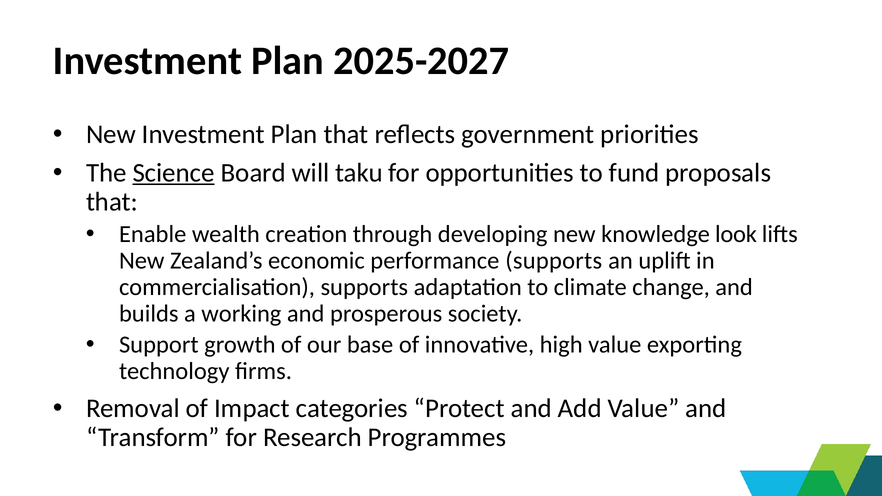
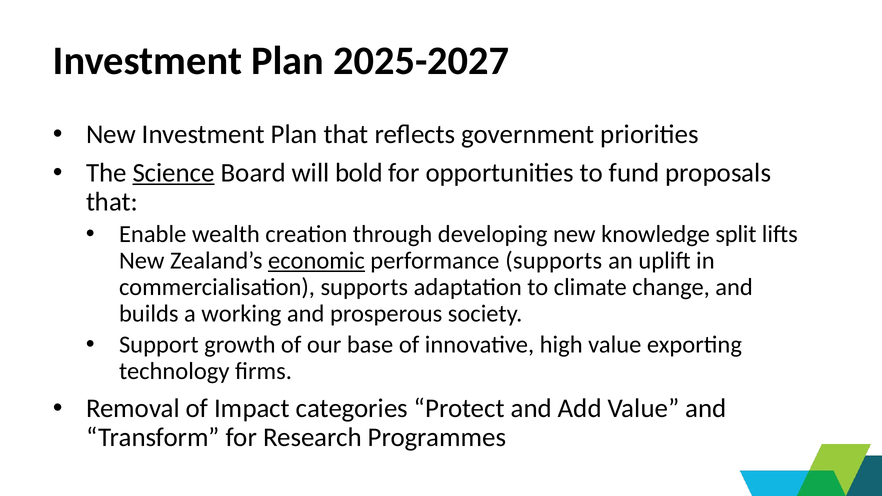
taku: taku -> bold (359, 173)
look: look -> split (736, 234)
economic underline: none -> present (316, 261)
